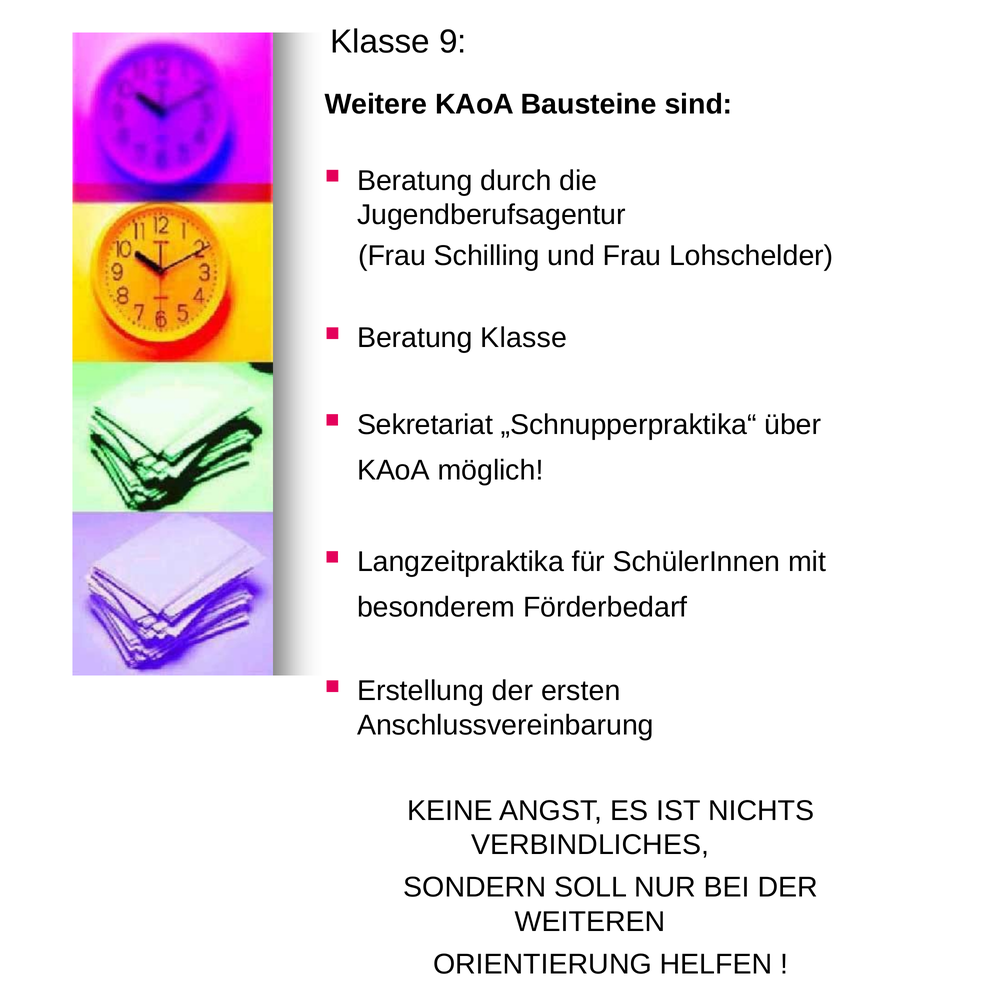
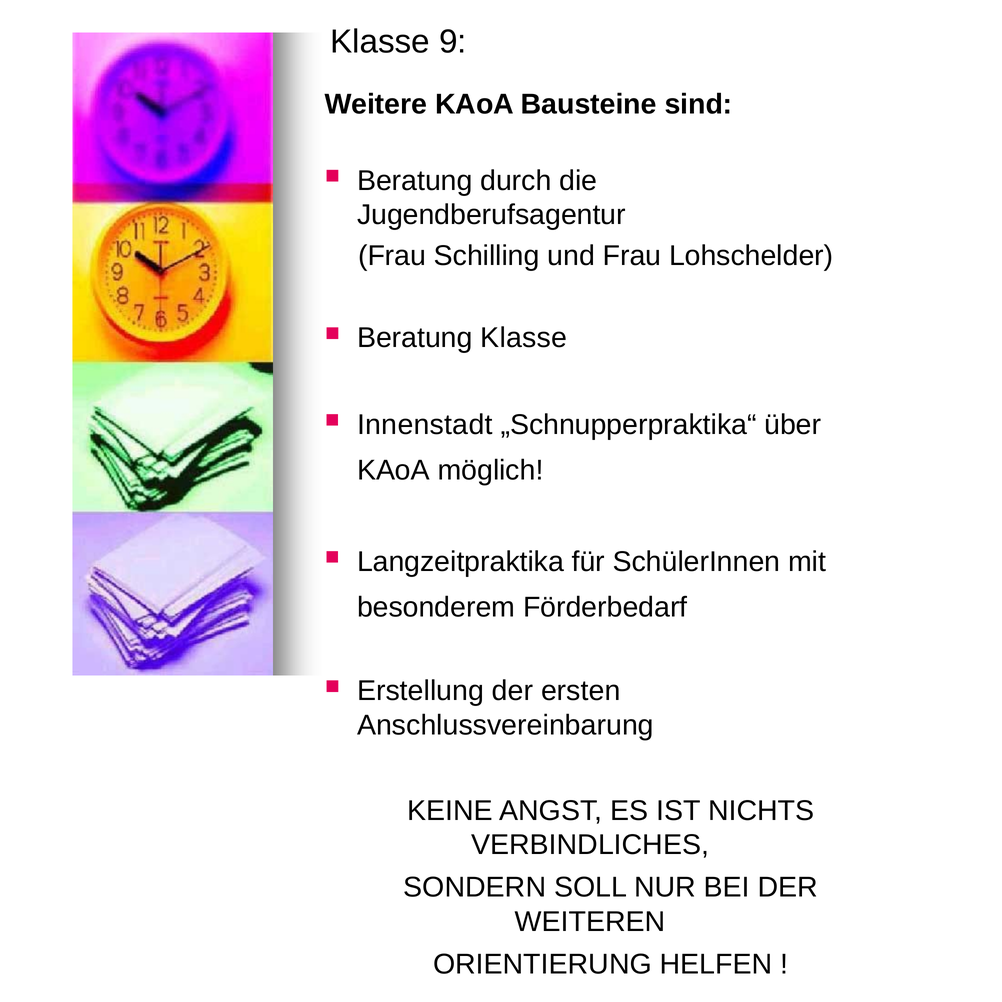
Sekretariat: Sekretariat -> Innenstadt (425, 425)
